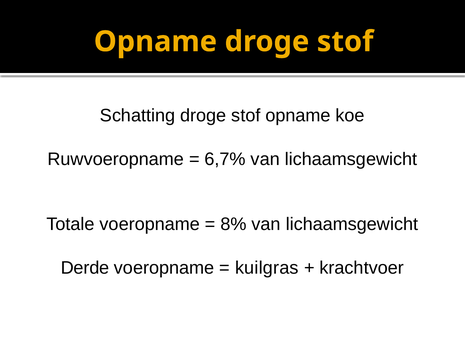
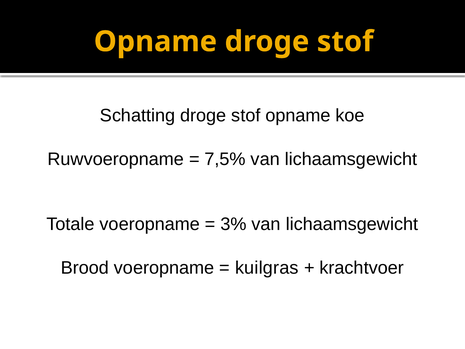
6,7%: 6,7% -> 7,5% (225, 159)
8%: 8% -> 3% (234, 224)
Derde: Derde -> Brood (85, 268)
